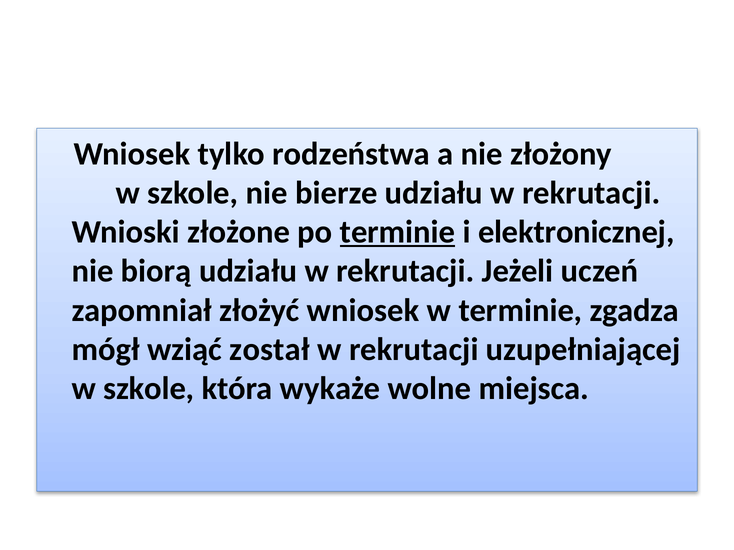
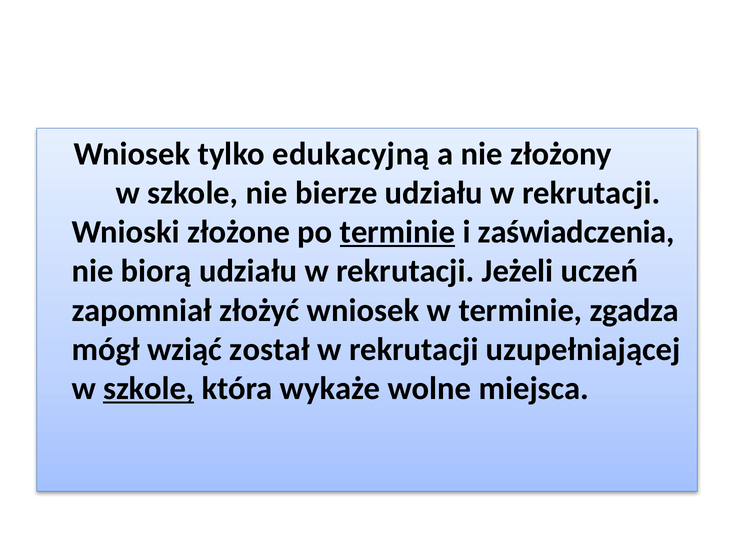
rodzeństwa: rodzeństwa -> edukacyjną (351, 154)
elektronicznej: elektronicznej -> zaświadczenia (576, 232)
szkole underline: none -> present (149, 389)
